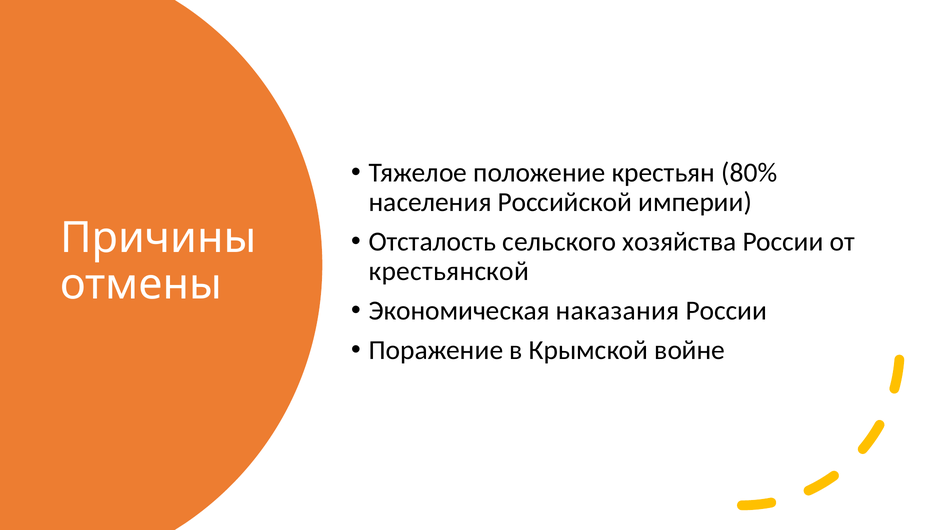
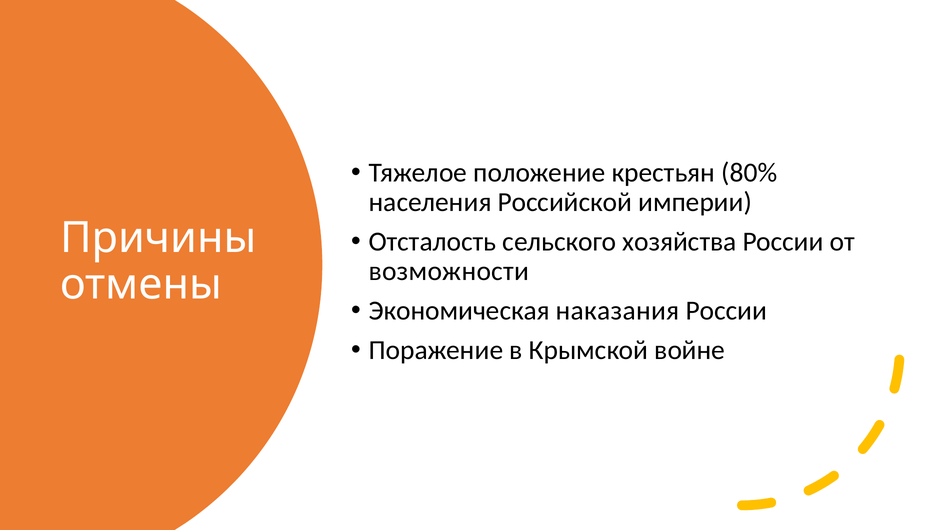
крестьянской: крестьянской -> возможности (449, 271)
